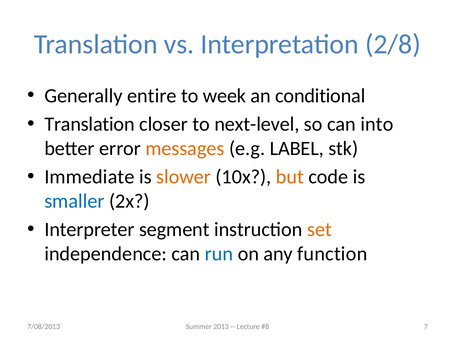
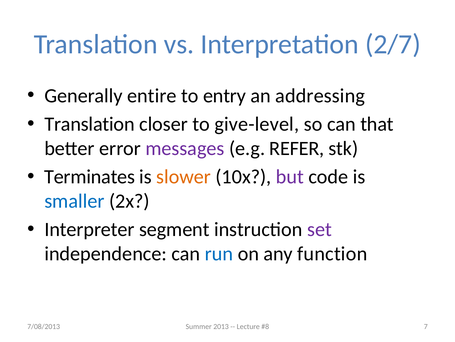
2/8: 2/8 -> 2/7 (393, 44)
week: week -> entry (225, 95)
conditional: conditional -> addressing (320, 95)
next-level: next-level -> give-level (257, 124)
into: into -> that (377, 124)
messages colour: orange -> purple (185, 148)
LABEL: LABEL -> REFER (297, 148)
Immediate: Immediate -> Terminates (90, 176)
but colour: orange -> purple (290, 176)
set colour: orange -> purple (319, 229)
